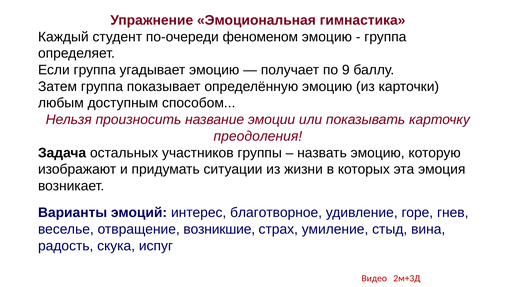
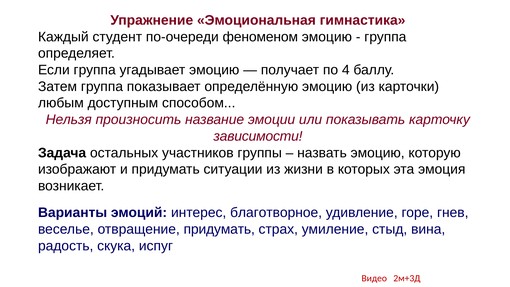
9: 9 -> 4 (346, 70)
преодоления: преодоления -> зависимости (258, 136)
отвращение возникшие: возникшие -> придумать (219, 229)
